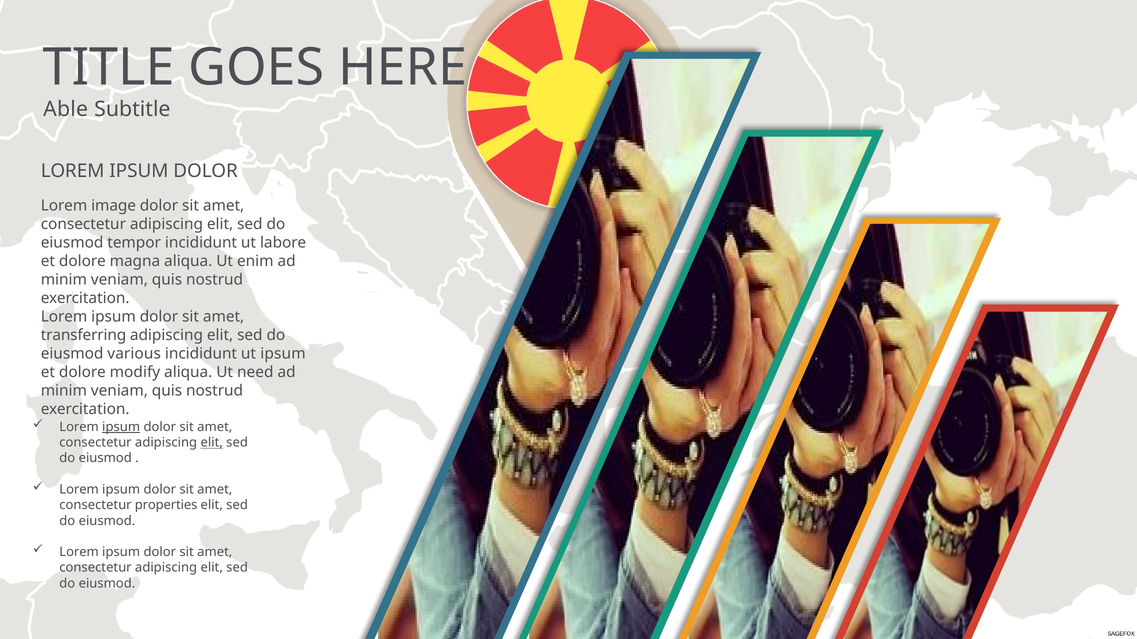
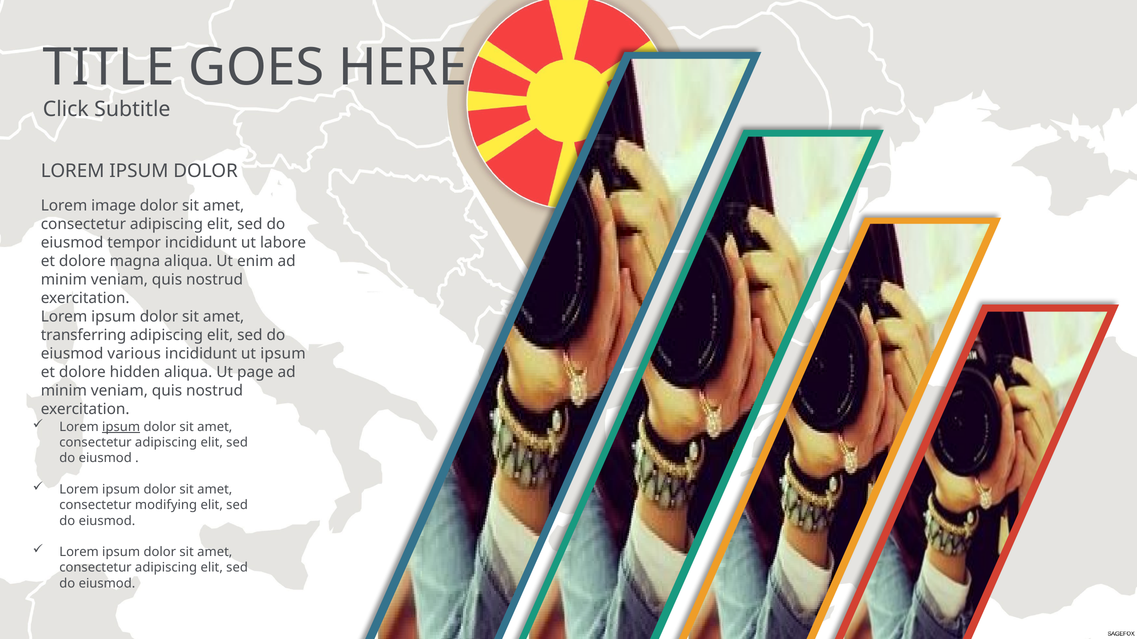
Able: Able -> Click (66, 109)
modify: modify -> hidden (135, 372)
need: need -> page (255, 372)
elit underline: present -> none (212, 443)
properties: properties -> modifying (166, 506)
